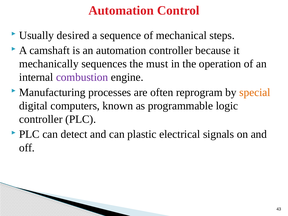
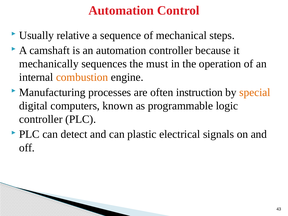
desired: desired -> relative (73, 35)
combustion colour: purple -> orange (82, 77)
reprogram: reprogram -> instruction (199, 92)
